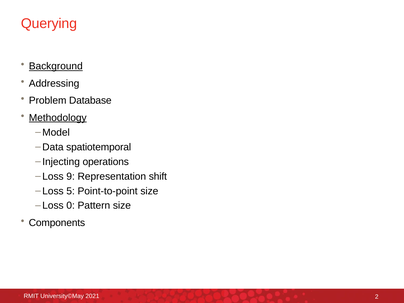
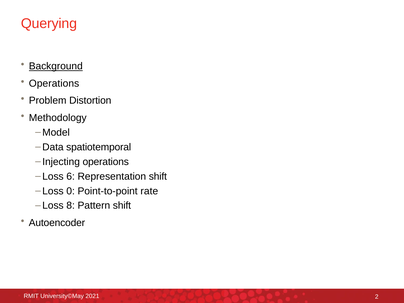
Addressing: Addressing -> Operations (54, 83)
Database: Database -> Distortion (90, 101)
Methodology underline: present -> none (58, 118)
9: 9 -> 6 (71, 176)
5: 5 -> 0 (71, 191)
Point-to-point size: size -> rate (149, 191)
0: 0 -> 8 (71, 206)
Pattern size: size -> shift (122, 206)
Components: Components -> Autoencoder (57, 223)
